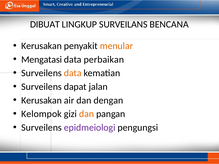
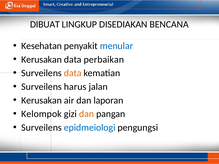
SURVEILANS: SURVEILANS -> DISEDIAKAN (123, 24)
Kerusakan: Kerusakan -> Kesehatan (42, 46)
menular colour: orange -> blue (117, 46)
Mengatasi: Mengatasi -> Kerusakan (42, 60)
dapat: dapat -> harus (75, 87)
dengan: dengan -> laporan (108, 100)
epidmeiologi colour: purple -> blue (90, 128)
